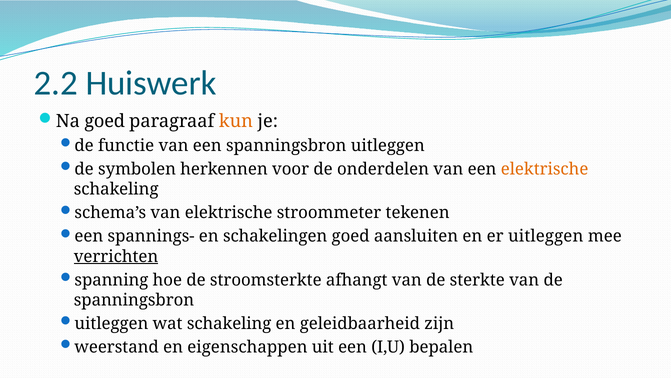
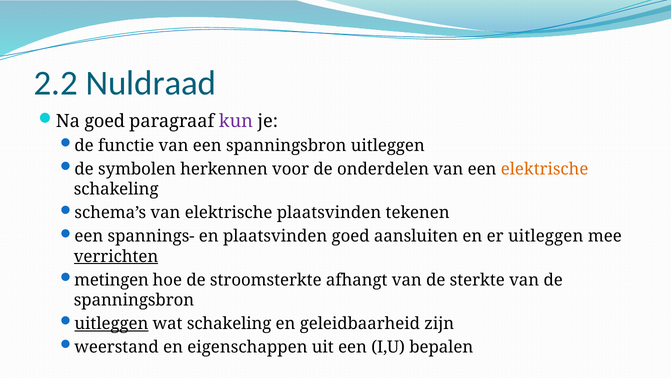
Huiswerk: Huiswerk -> Nuldraad (151, 83)
kun colour: orange -> purple (236, 121)
elektrische stroommeter: stroommeter -> plaatsvinden (329, 212)
en schakelingen: schakelingen -> plaatsvinden (275, 236)
spanning: spanning -> metingen (112, 280)
uitleggen underline: none -> present (111, 323)
